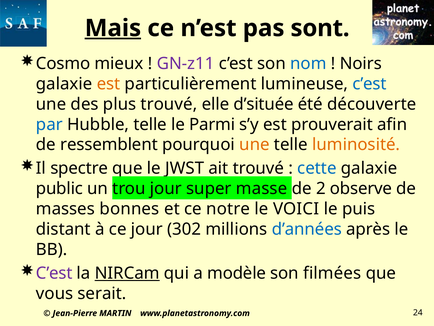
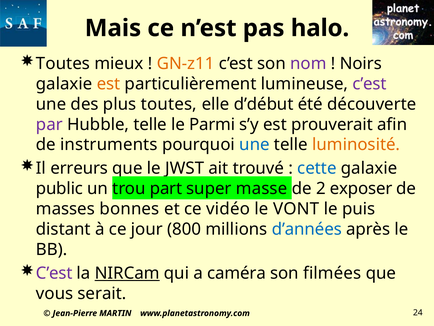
Mais underline: present -> none (113, 28)
sont: sont -> halo (320, 28)
Cosmo: Cosmo -> Toutes (63, 63)
GN-z11 colour: purple -> orange (186, 63)
nom colour: blue -> purple (308, 63)
c’est colour: blue -> purple (370, 84)
plus trouvé: trouvé -> toutes (169, 104)
d’située: d’située -> d’début (264, 104)
par colour: blue -> purple (49, 124)
ressemblent: ressemblent -> instruments (109, 145)
une colour: orange -> blue (254, 145)
spectre: spectre -> erreurs (79, 168)
trou jour: jour -> part (166, 188)
observe: observe -> exposer (361, 188)
notre: notre -> vidéo (228, 209)
VOICI: VOICI -> VONT (296, 209)
302: 302 -> 800 (184, 229)
modèle: modèle -> caméra (237, 273)
